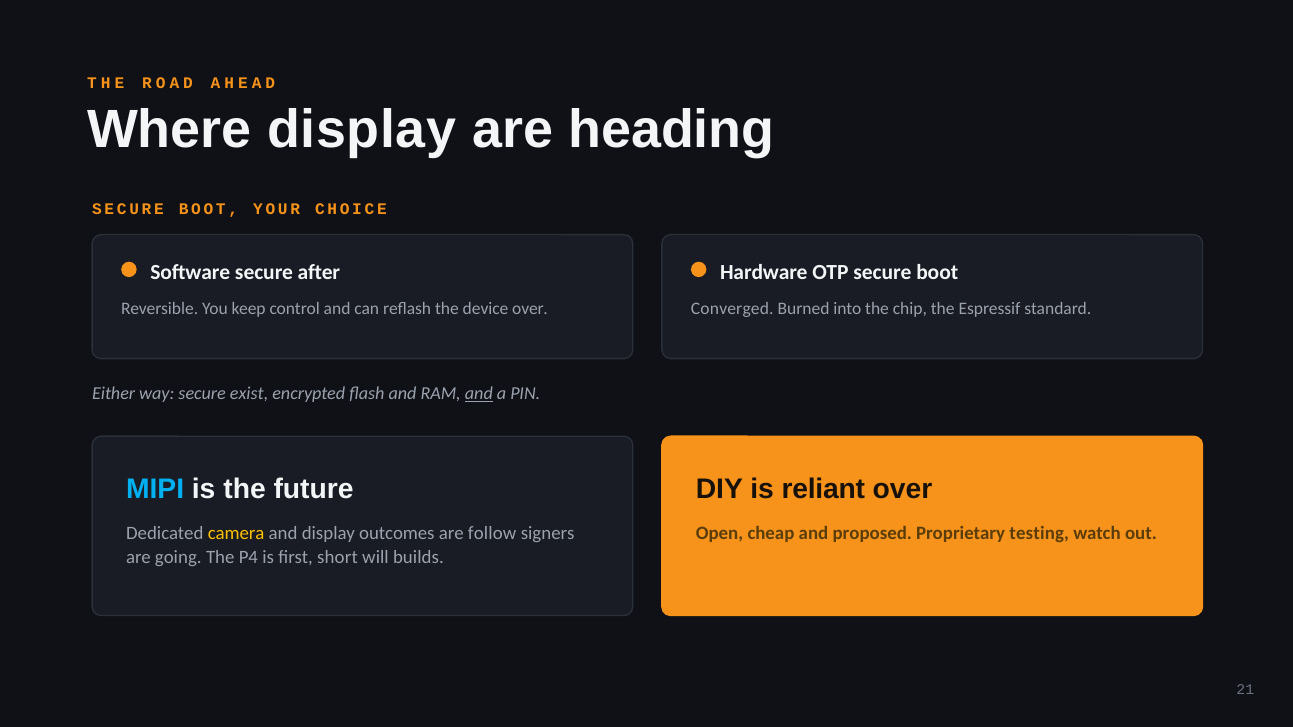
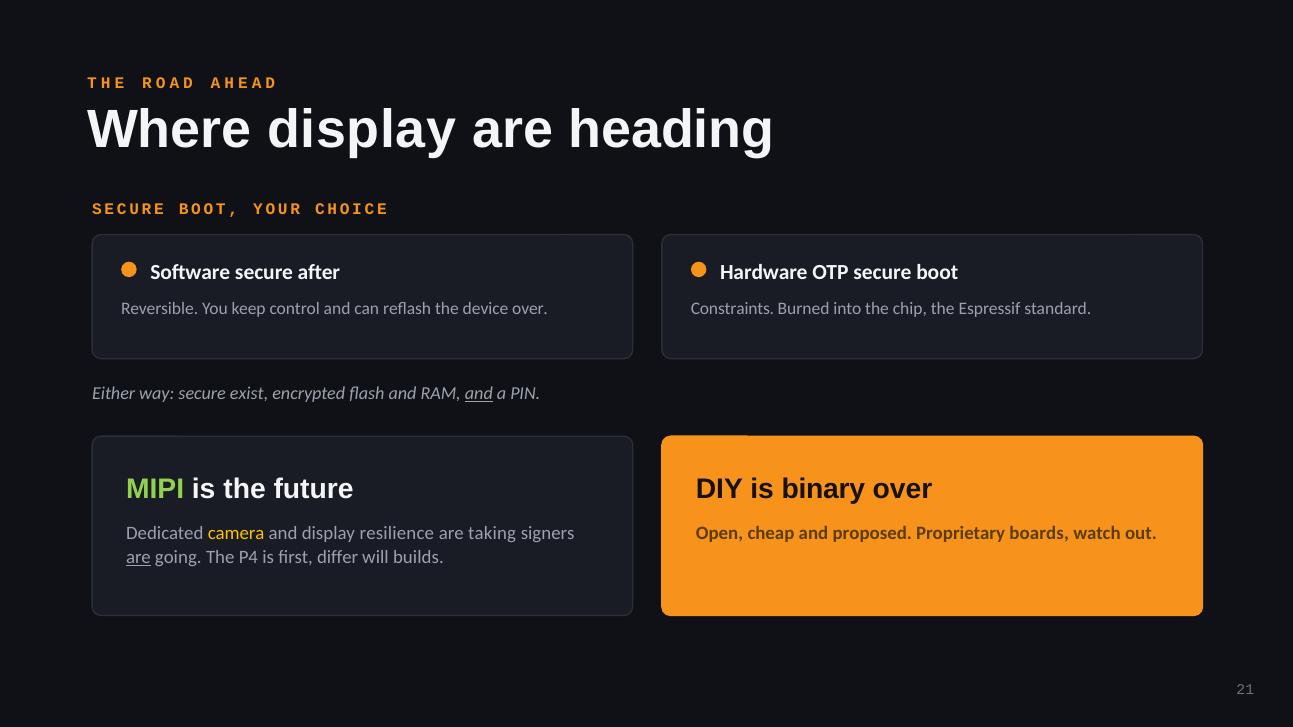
Converged: Converged -> Constraints (732, 309)
MIPI colour: light blue -> light green (155, 490)
reliant: reliant -> binary (823, 490)
outcomes: outcomes -> resilience (397, 533)
follow: follow -> taking (492, 533)
testing: testing -> boards (1039, 533)
are underline: none -> present (138, 557)
short: short -> differ (338, 557)
